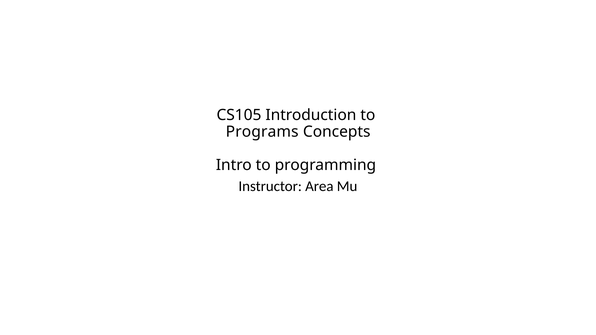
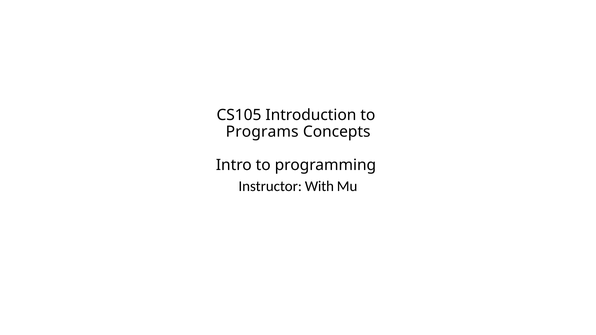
Area: Area -> With (319, 186)
